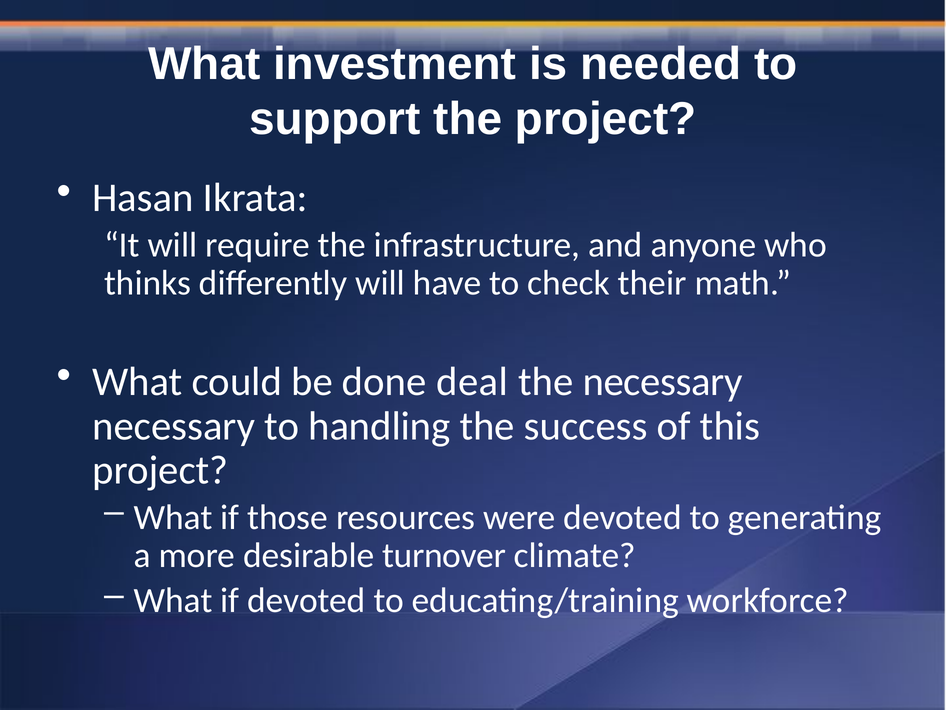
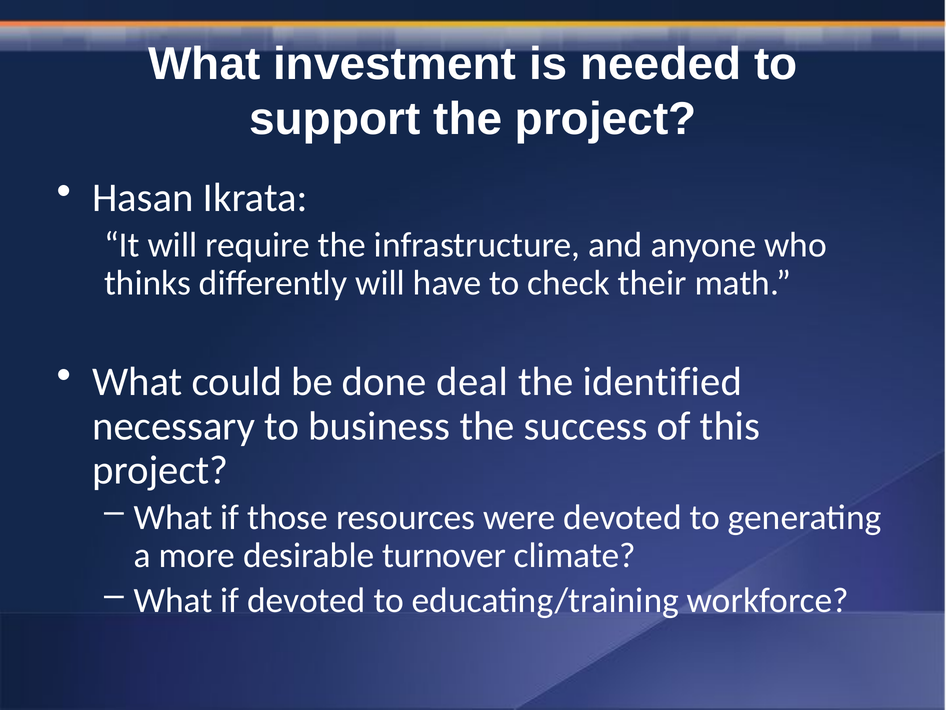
the necessary: necessary -> identified (662, 382)
handling: handling -> business (379, 426)
